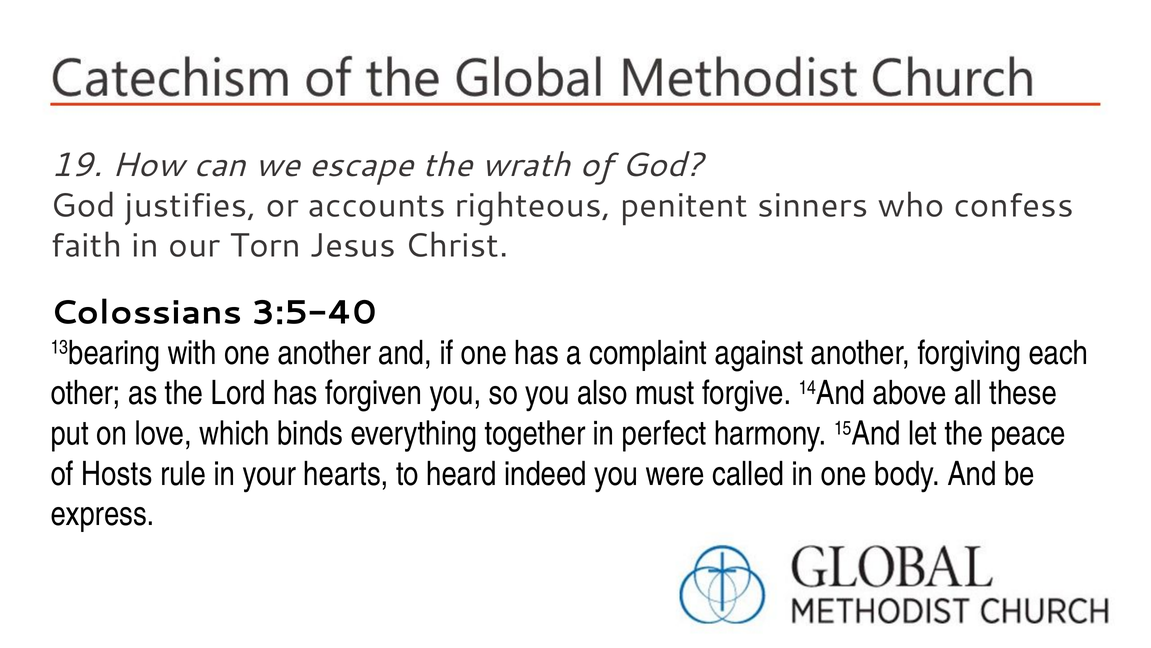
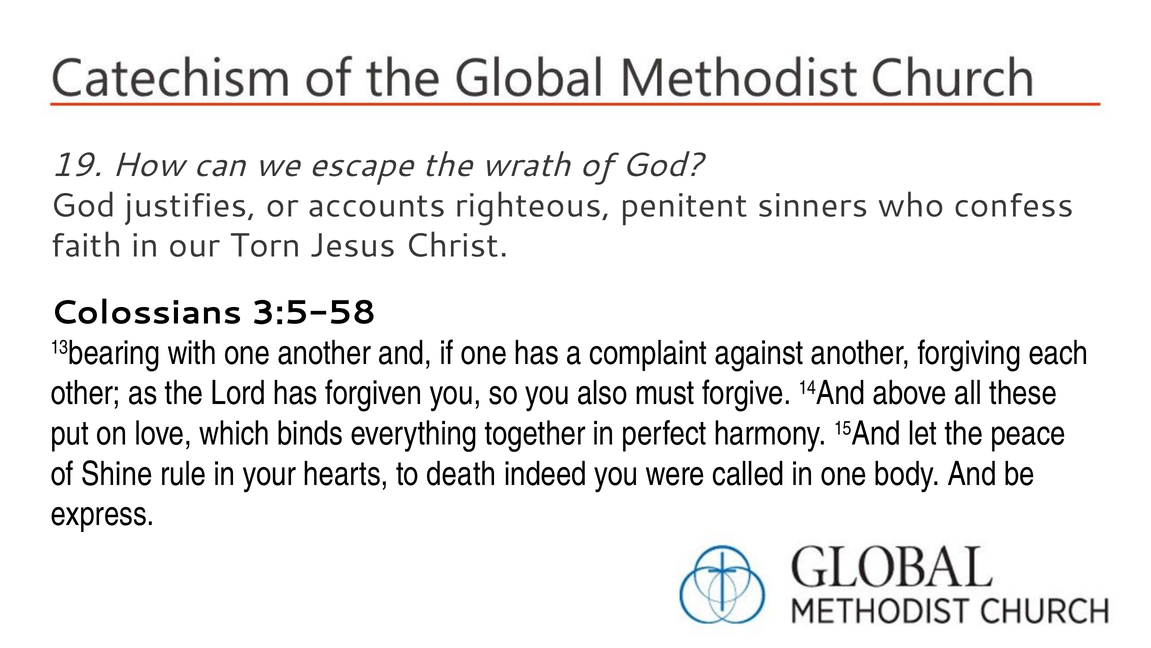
3:5-40: 3:5-40 -> 3:5-58 (314, 312)
Hosts: Hosts -> Shine (117, 474)
heard: heard -> death (461, 474)
